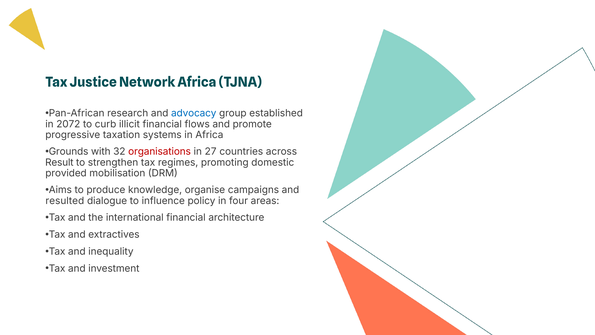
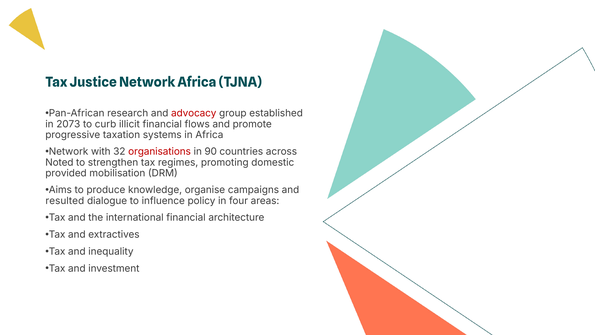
advocacy colour: blue -> red (194, 113)
2072: 2072 -> 2073 (68, 124)
Grounds: Grounds -> Network (69, 152)
27: 27 -> 90 (211, 152)
Result: Result -> Noted (59, 162)
